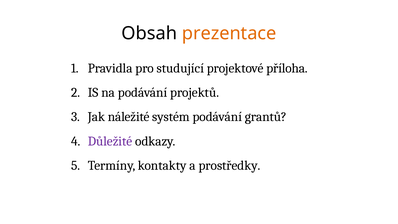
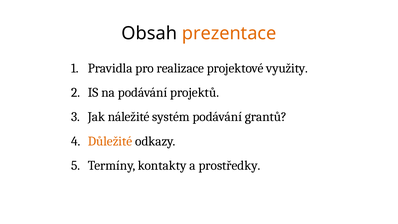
studující: studující -> realizace (180, 68)
příloha: příloha -> využity (287, 68)
Důležité colour: purple -> orange (110, 141)
